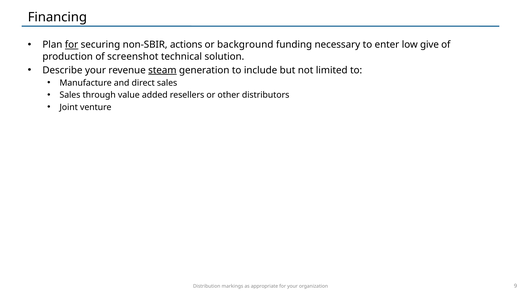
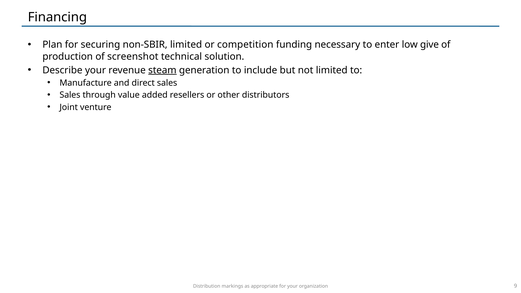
for underline: present -> none (72, 45)
non-SBIR actions: actions -> limited (186, 45)
background: background -> competition (245, 45)
